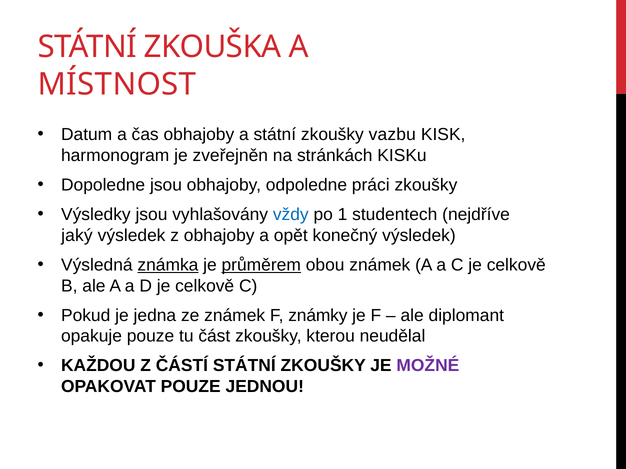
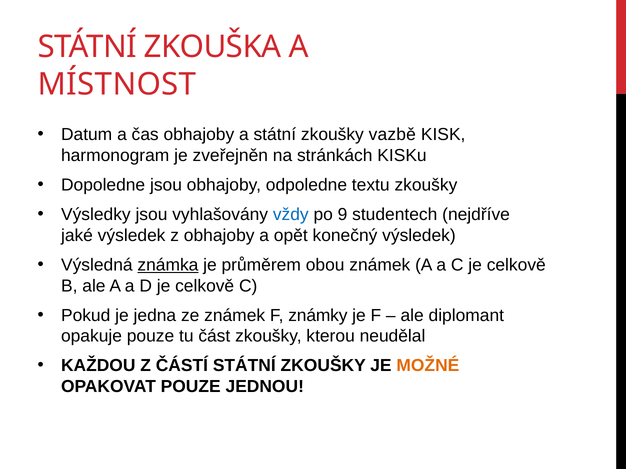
vazbu: vazbu -> vazbě (392, 135)
práci: práci -> textu (371, 185)
1: 1 -> 9 (343, 215)
jaký: jaký -> jaké (77, 236)
průměrem underline: present -> none (261, 265)
MOŽNÉ colour: purple -> orange (428, 366)
